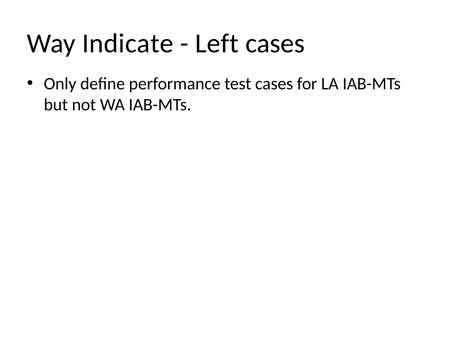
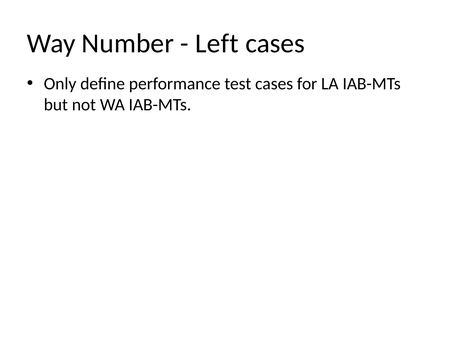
Indicate: Indicate -> Number (128, 43)
